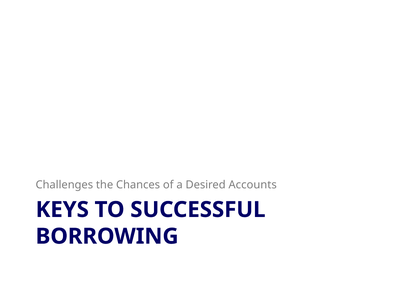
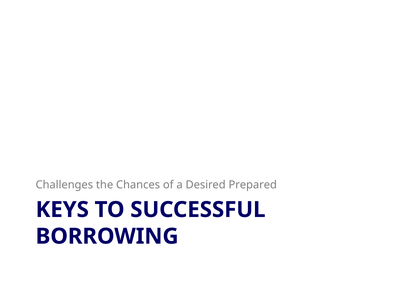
Accounts: Accounts -> Prepared (253, 185)
